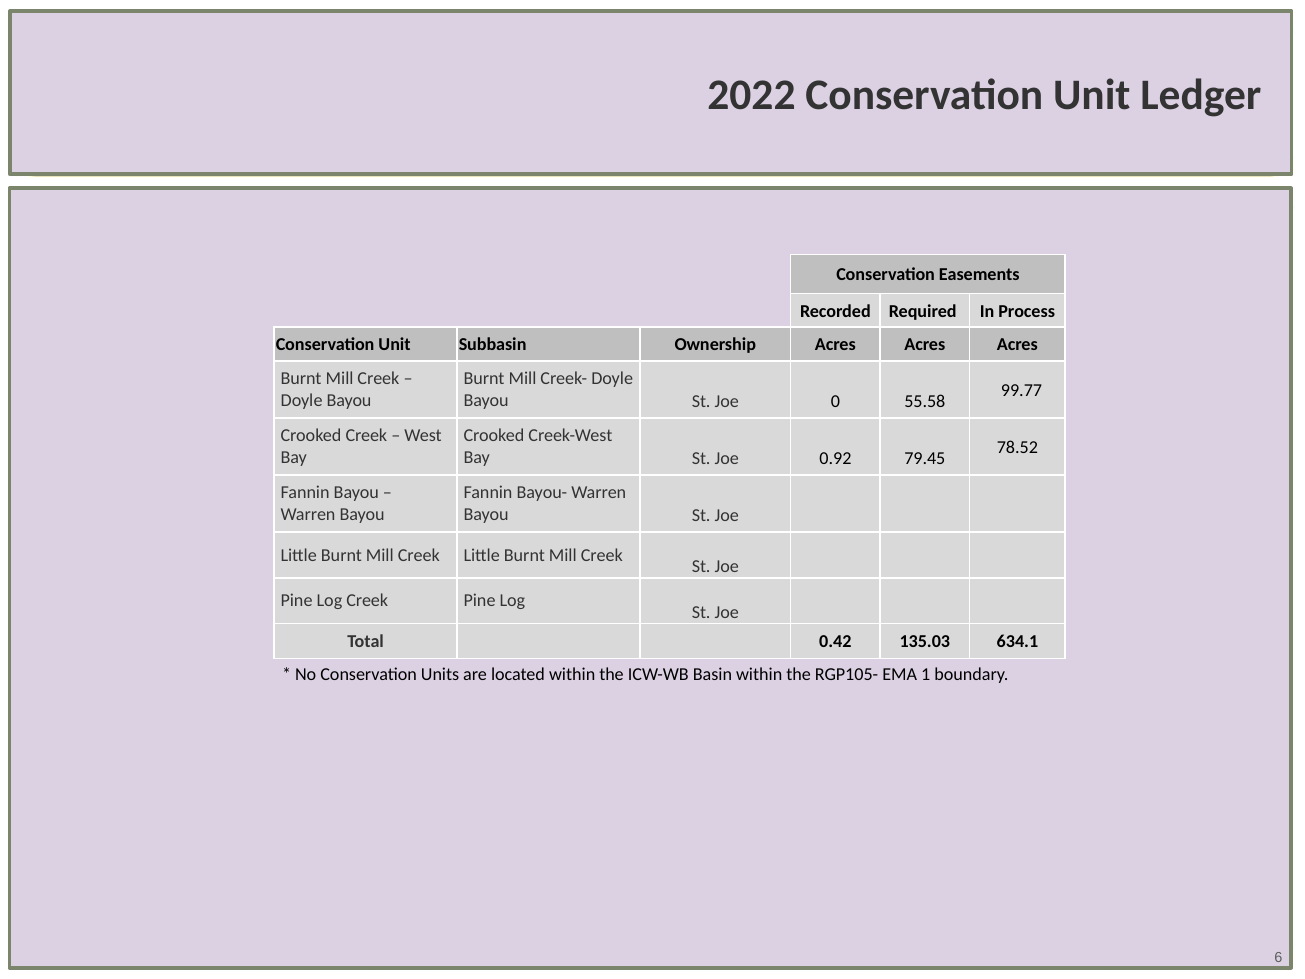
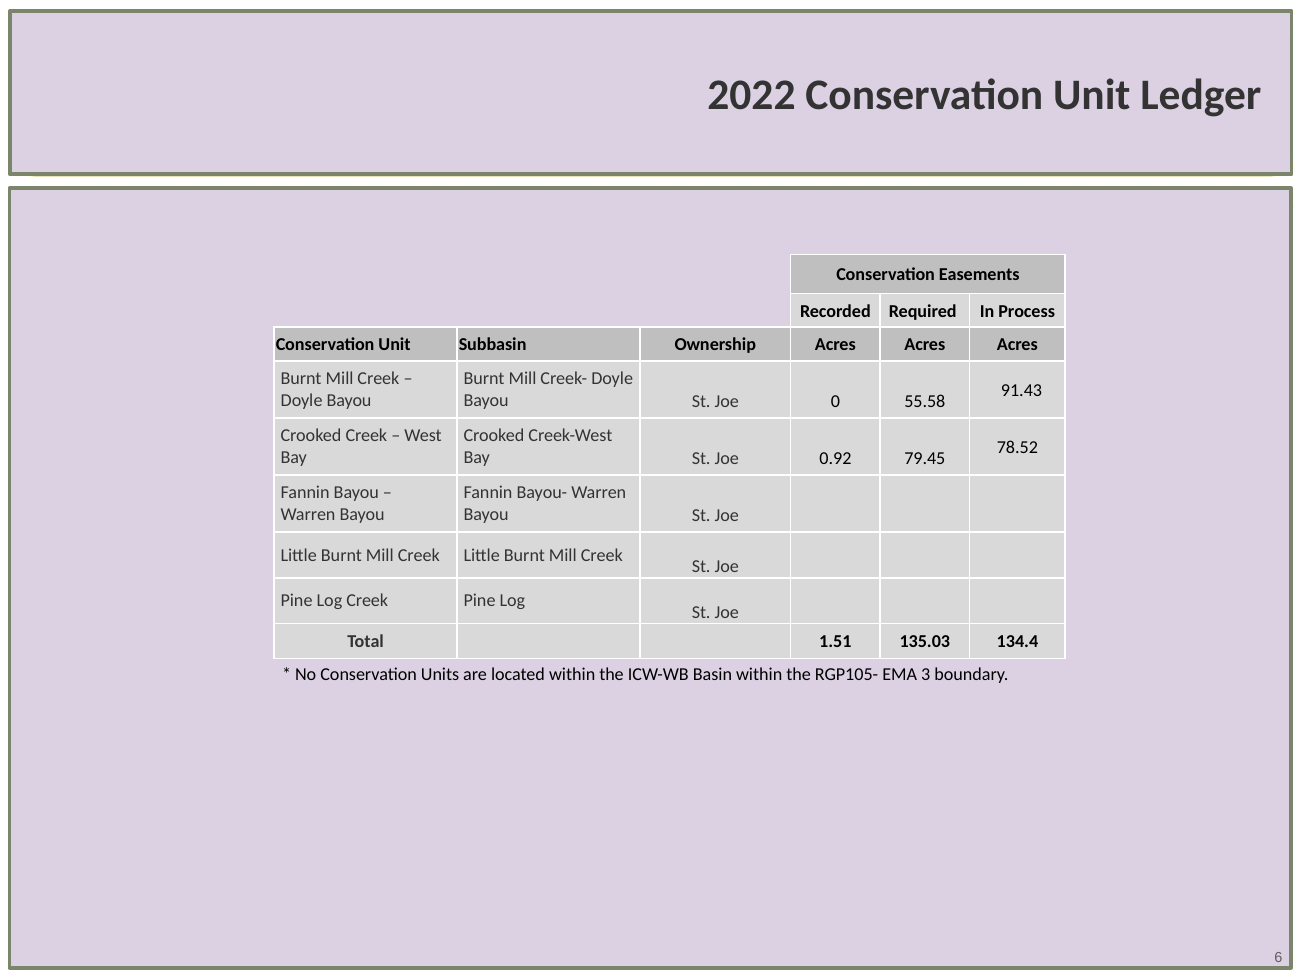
99.77: 99.77 -> 91.43 (1021, 390)
0.42: 0.42 -> 1.51 (835, 642)
634.1: 634.1 -> 134.4 (1017, 642)
1: 1 -> 3 (926, 674)
